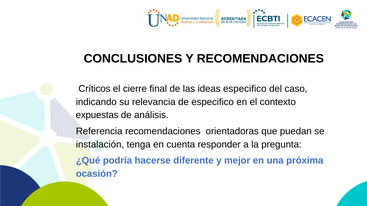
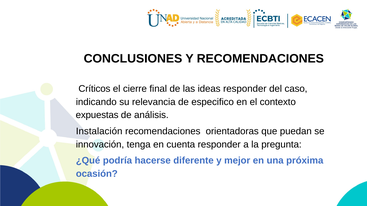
ideas especifico: especifico -> responder (245, 89)
Referencia: Referencia -> Instalación (99, 131)
instalación: instalación -> innovación (100, 145)
